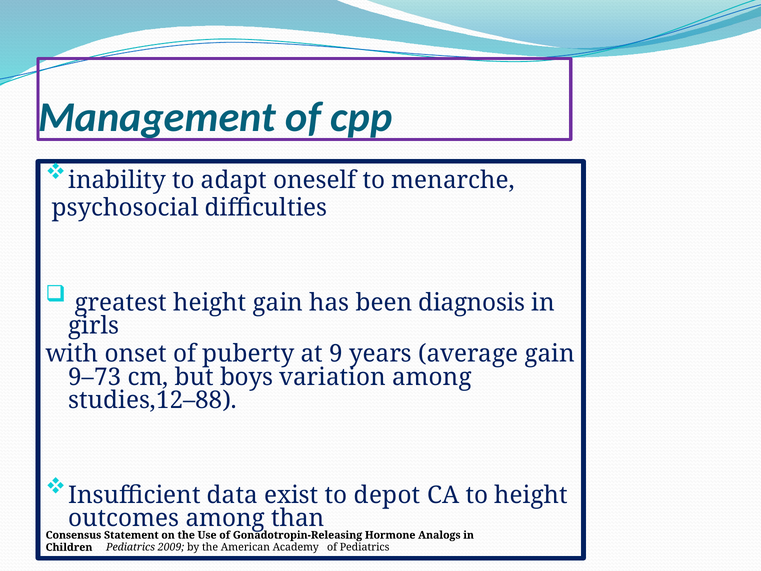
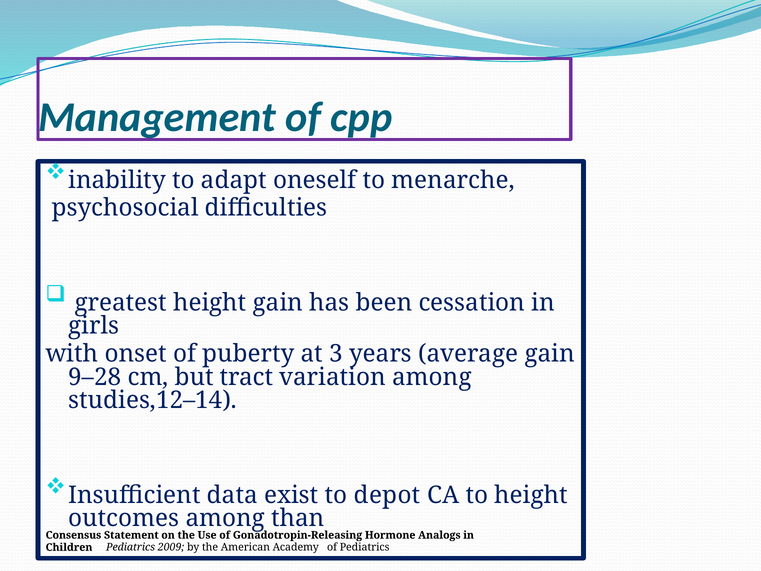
diagnosis: diagnosis -> cessation (472, 303)
9: 9 -> 3 (336, 354)
9–73: 9–73 -> 9–28 (95, 377)
boys: boys -> tract (247, 377)
studies,12–88: studies,12–88 -> studies,12–14 (153, 400)
